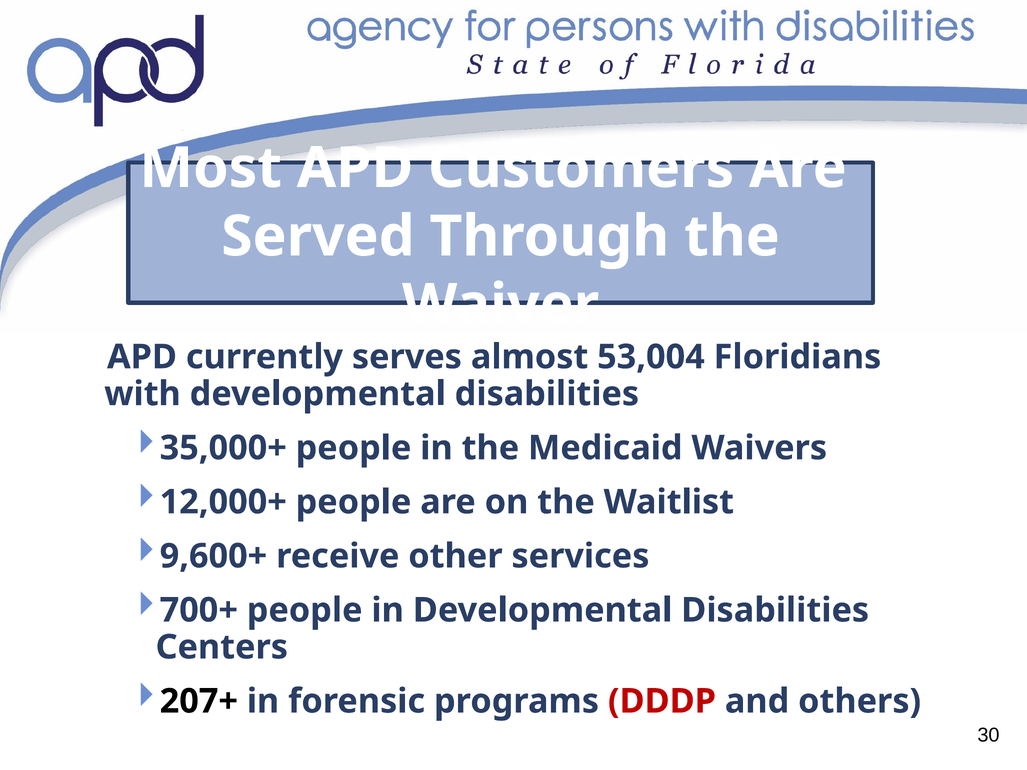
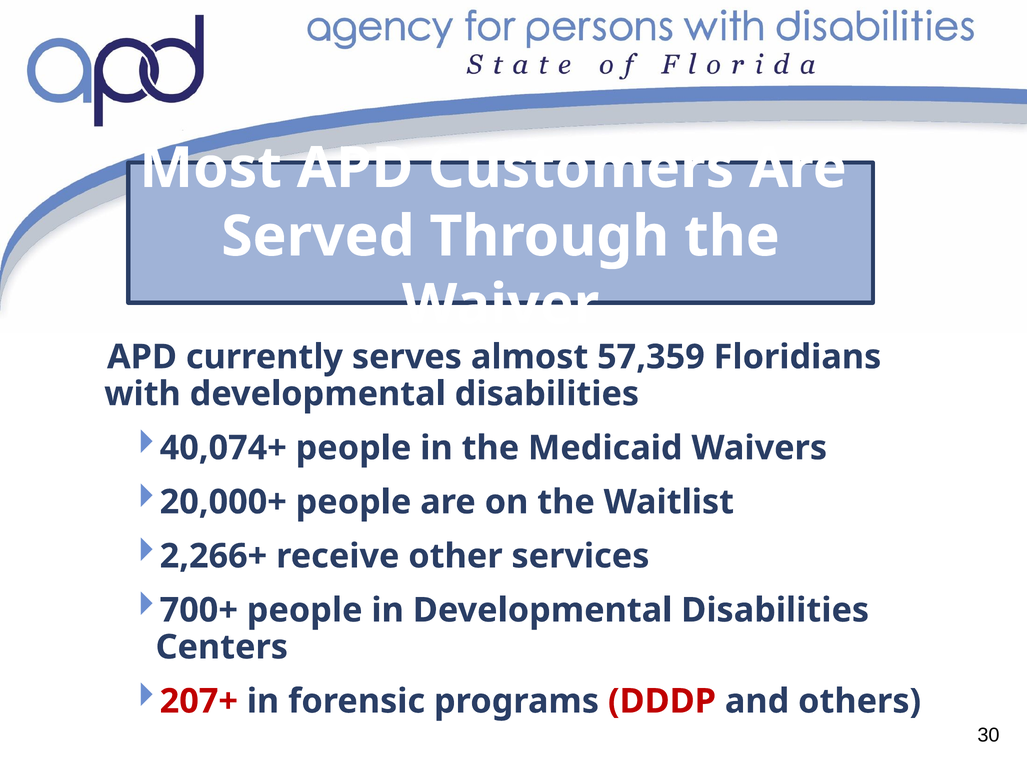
53,004: 53,004 -> 57,359 (651, 357)
35,000+: 35,000+ -> 40,074+ (223, 448)
12,000+: 12,000+ -> 20,000+ (223, 502)
9,600+: 9,600+ -> 2,266+ (213, 556)
207+ colour: black -> red (199, 701)
